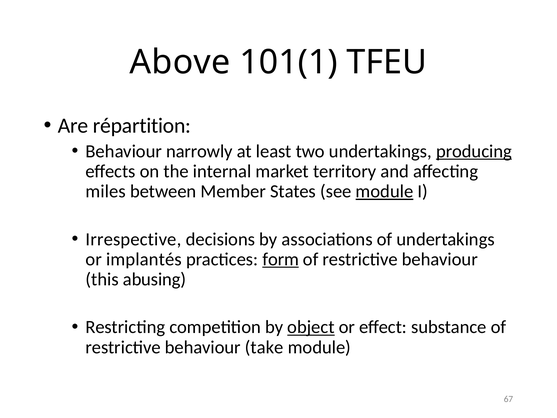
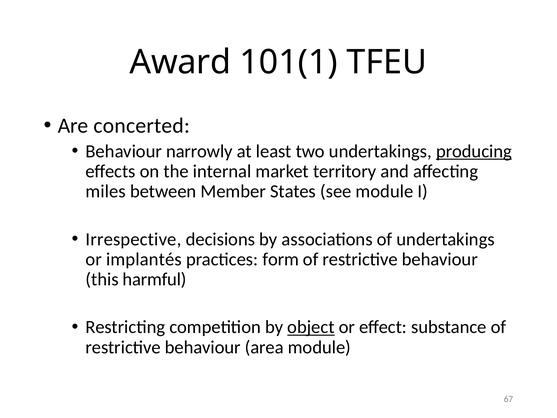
Above: Above -> Award (180, 62)
répartition: répartition -> concerted (142, 126)
module underline: present -> none (384, 191)
form underline: present -> none (281, 259)
abusing: abusing -> harmful (155, 279)
take: take -> area (264, 347)
